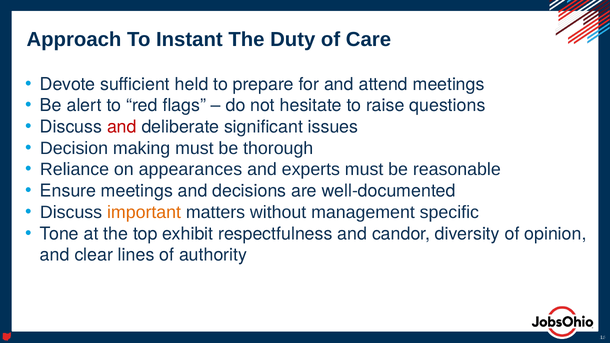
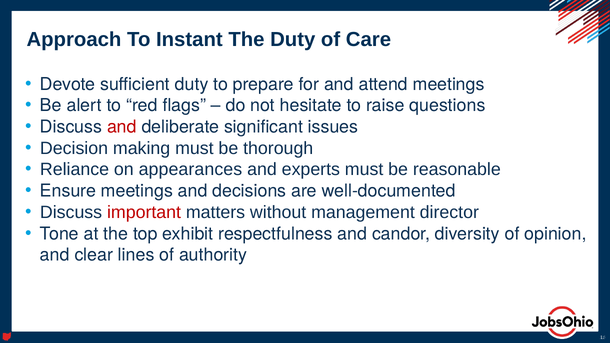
sufficient held: held -> duty (192, 84)
important colour: orange -> red (144, 212)
specific: specific -> director (449, 212)
